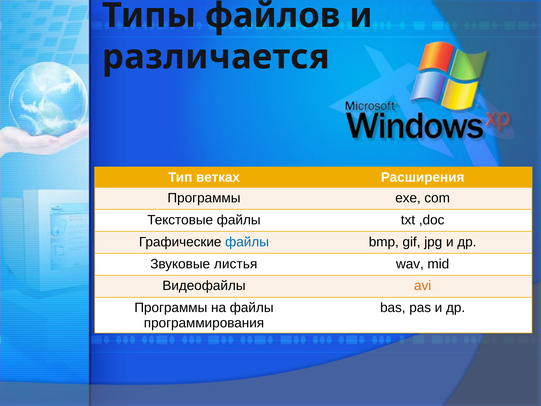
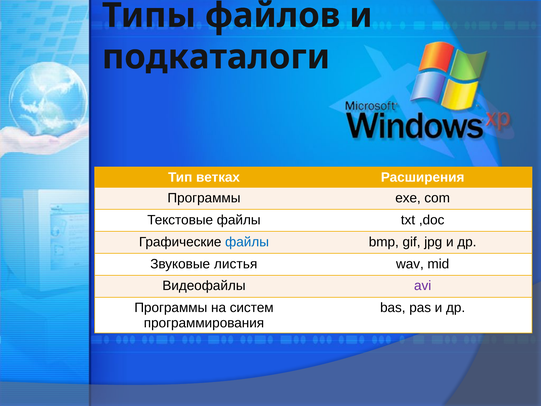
различается: различается -> подкаталоги (216, 57)
avi colour: orange -> purple (423, 286)
на файлы: файлы -> систем (252, 308)
